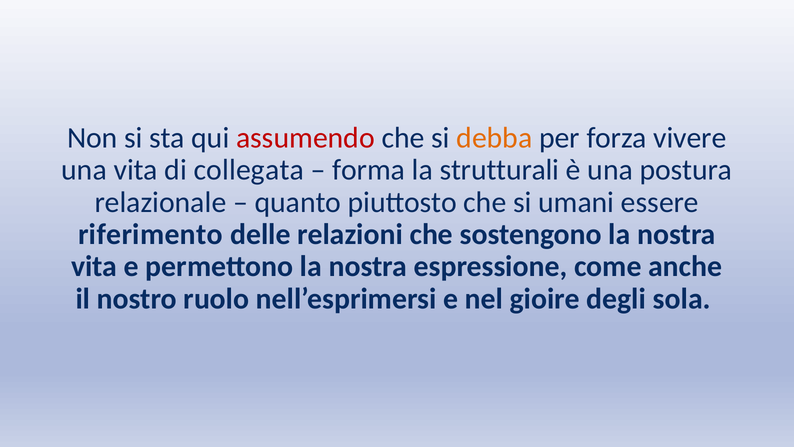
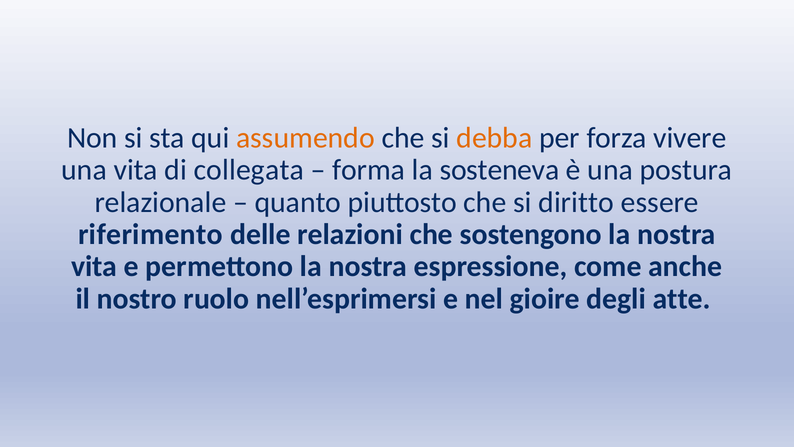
assumendo colour: red -> orange (305, 138)
strutturali: strutturali -> sosteneva (500, 170)
umani: umani -> diritto (576, 202)
sola: sola -> atte (682, 299)
